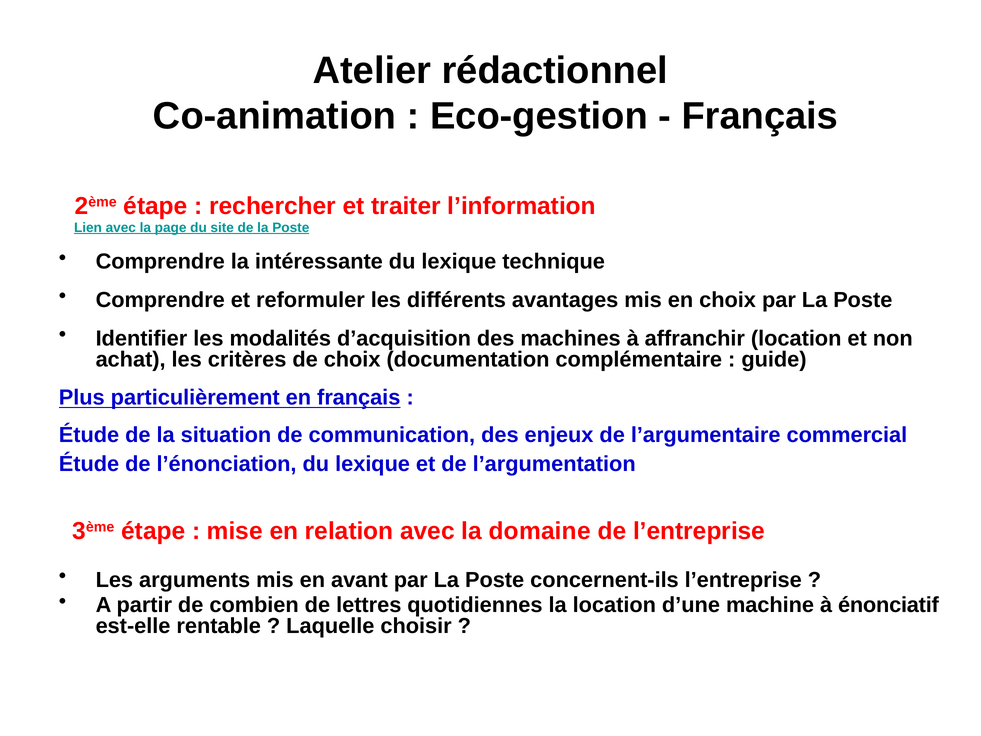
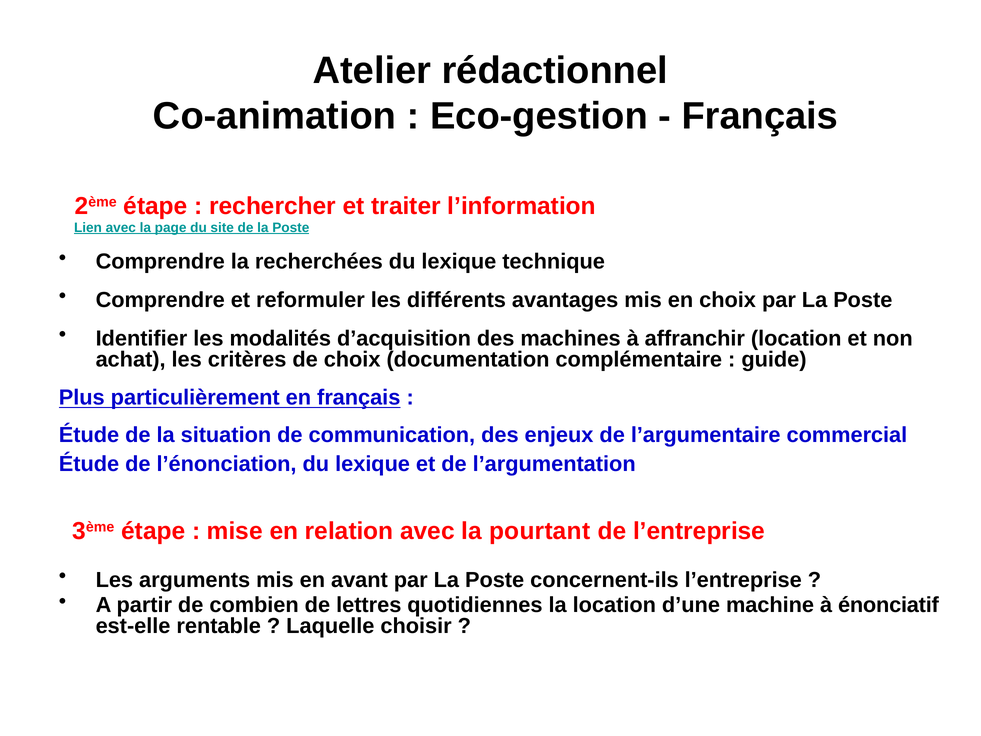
intéressante: intéressante -> recherchées (319, 262)
domaine: domaine -> pourtant (540, 531)
